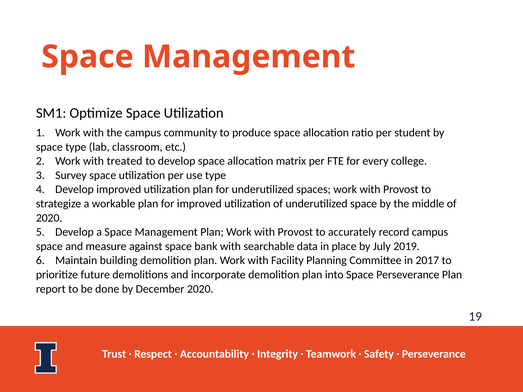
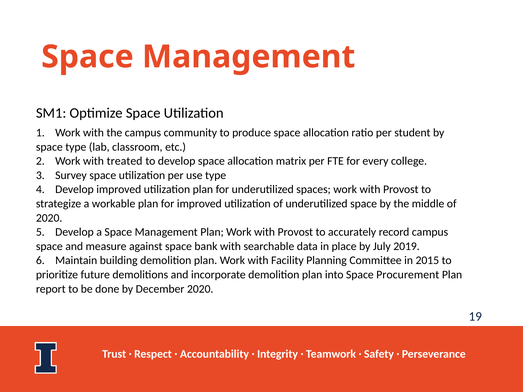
2017: 2017 -> 2015 (427, 261)
Space Perseverance: Perseverance -> Procurement (408, 275)
